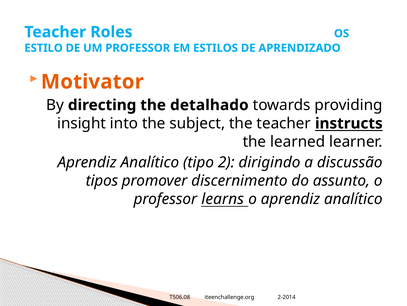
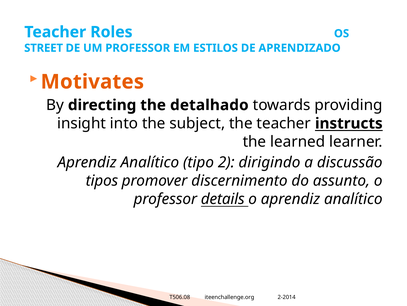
ESTILO: ESTILO -> STREET (44, 48)
Motivator: Motivator -> Motivates (92, 82)
learns: learns -> details (223, 199)
